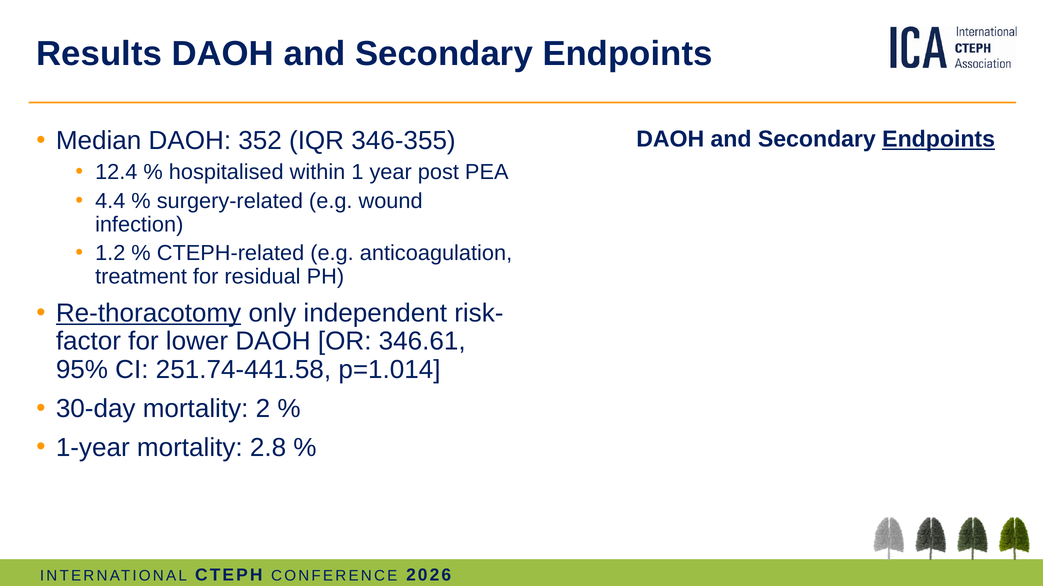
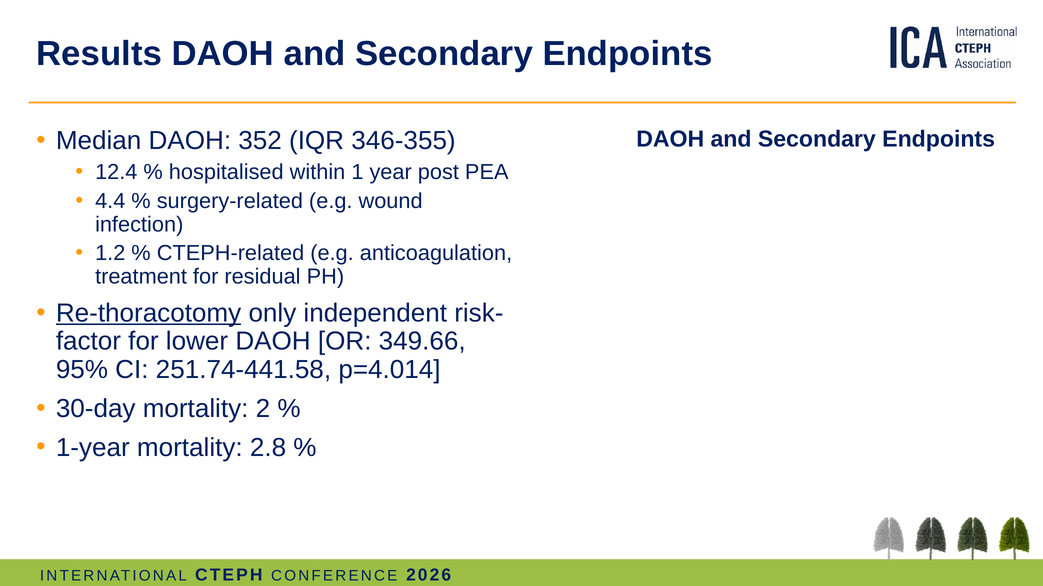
Endpoints underline: present -> none (939, 139)
346.61: 346.61 -> 349.66 (422, 342)
p=1.014: p=1.014 -> p=4.014 (389, 370)
